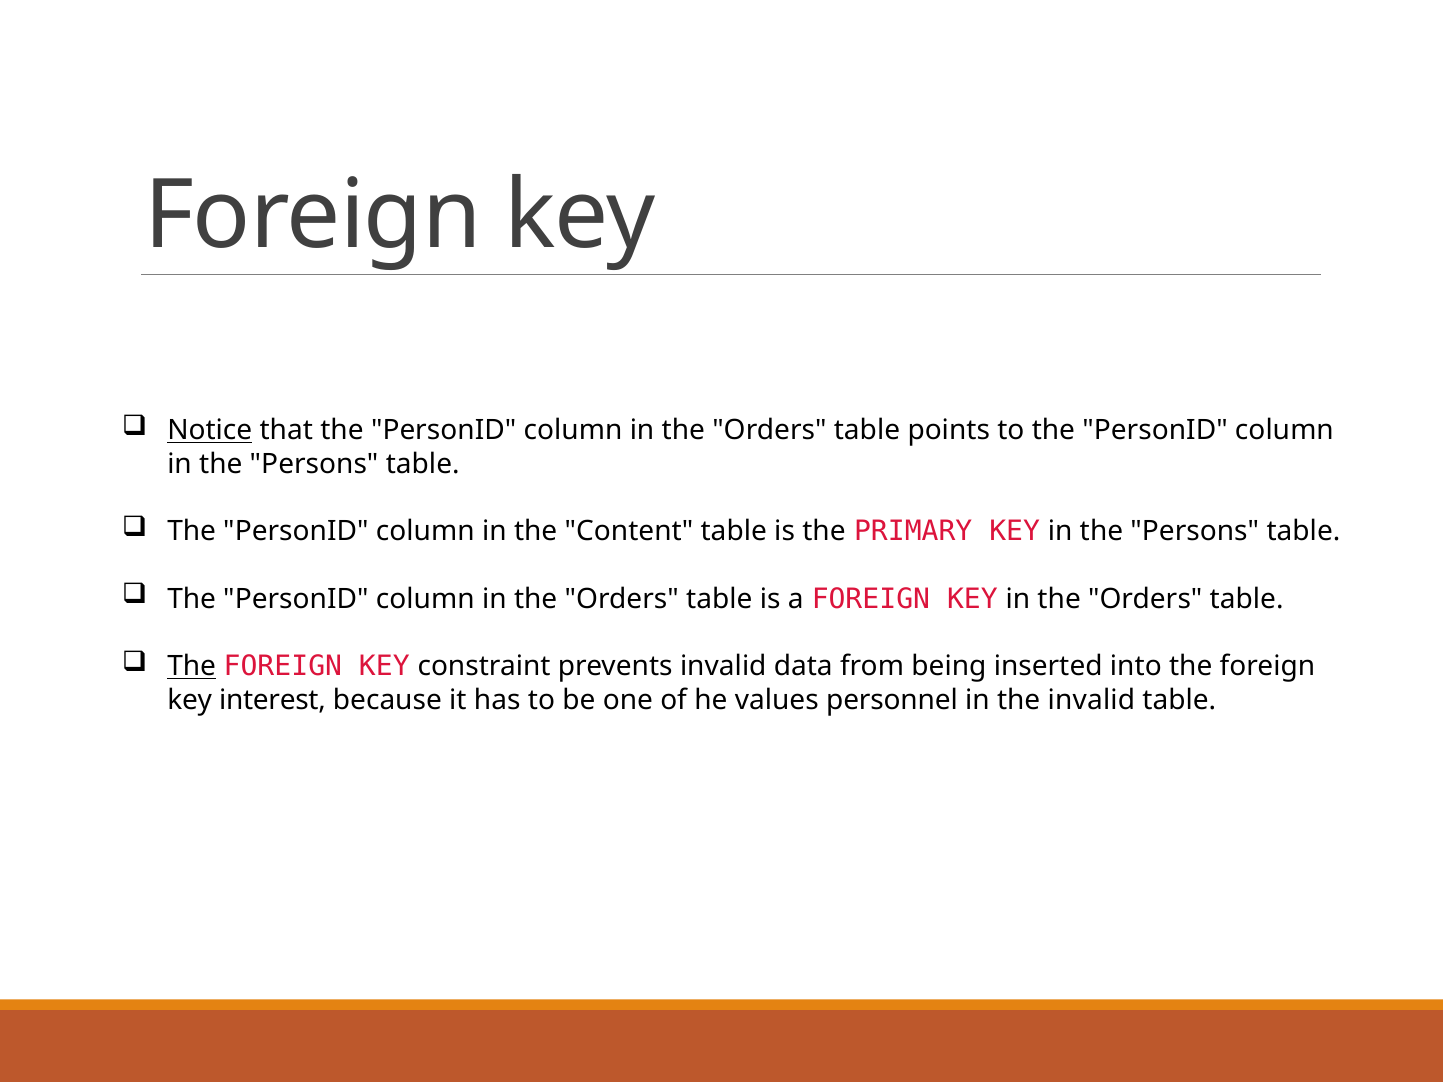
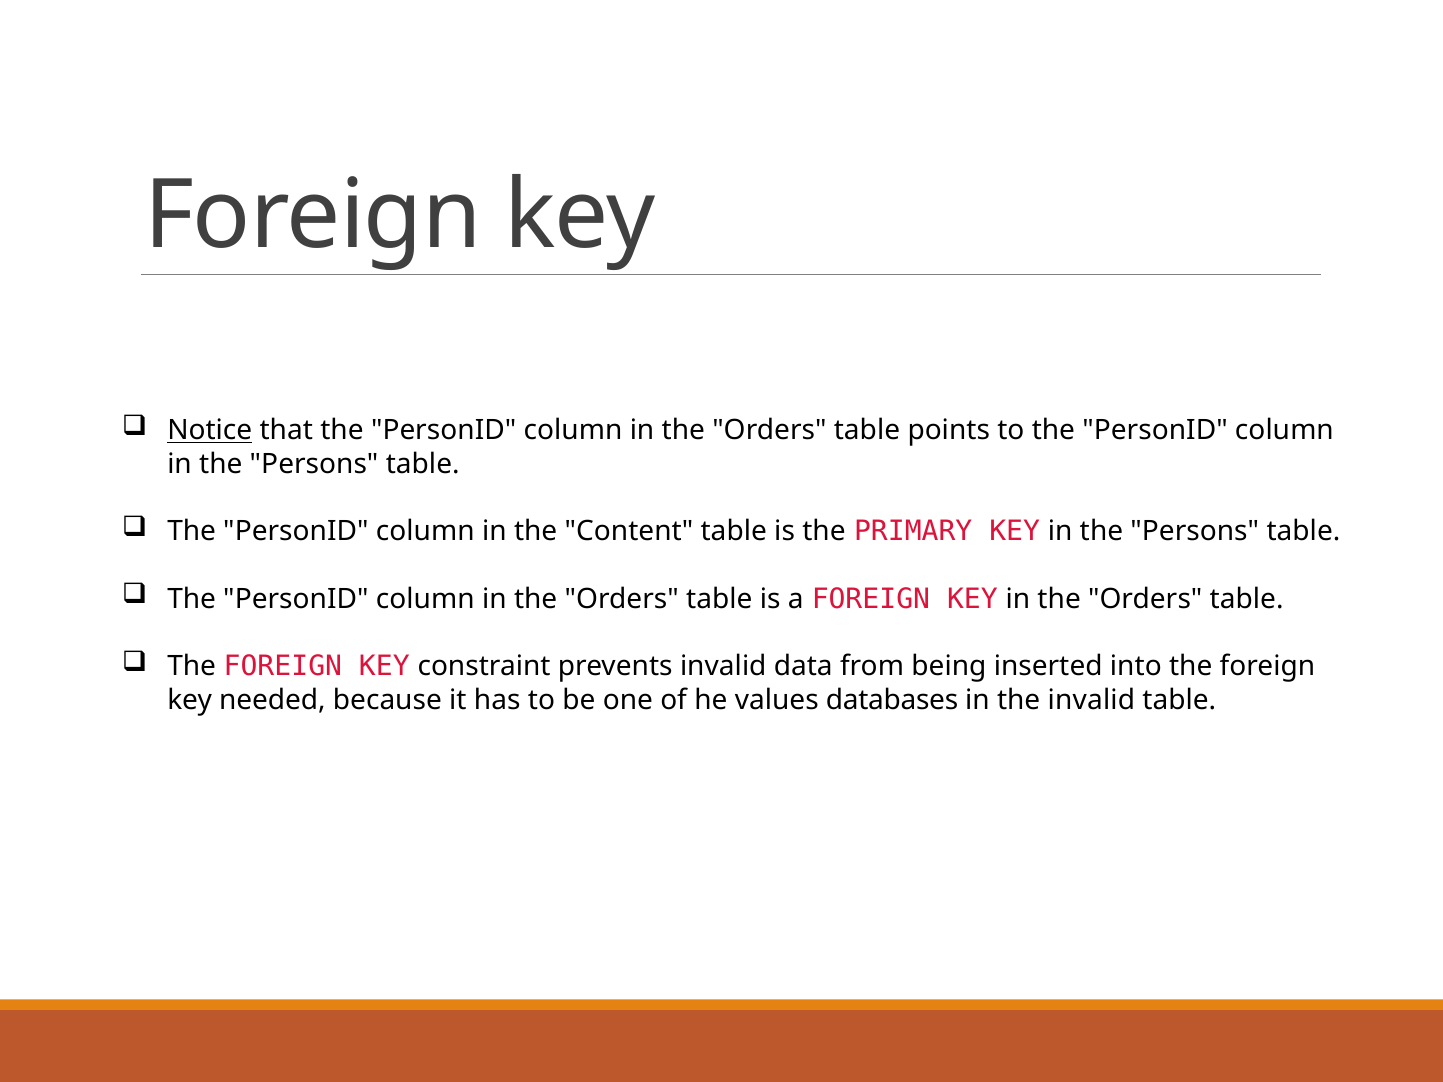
The underline: present -> none (192, 667)
interest: interest -> needed (272, 700)
personnel: personnel -> databases (892, 700)
